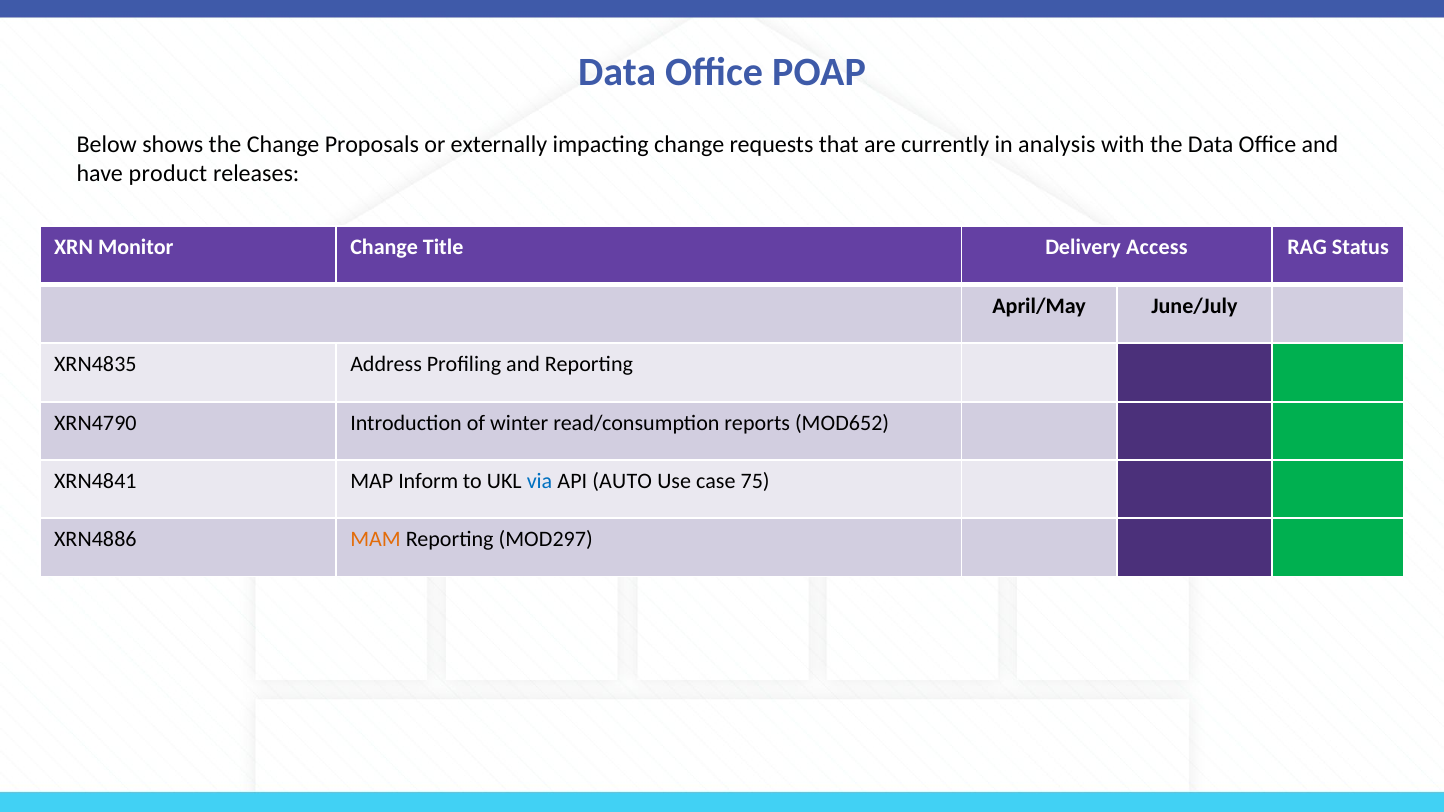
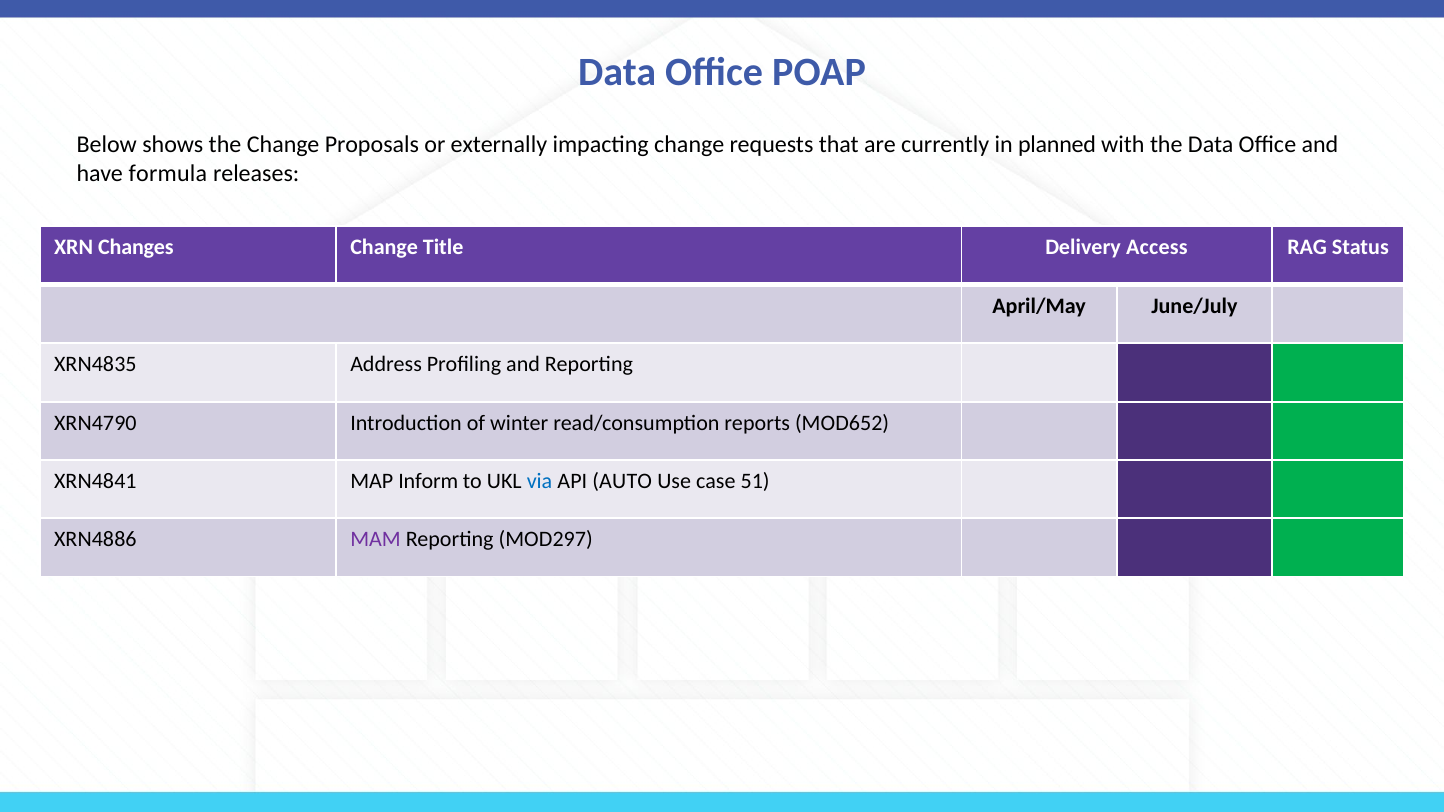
analysis: analysis -> planned (1057, 145)
product: product -> formula (168, 174)
Monitor: Monitor -> Changes (136, 247)
75: 75 -> 51 (755, 482)
MAM colour: orange -> purple (375, 539)
